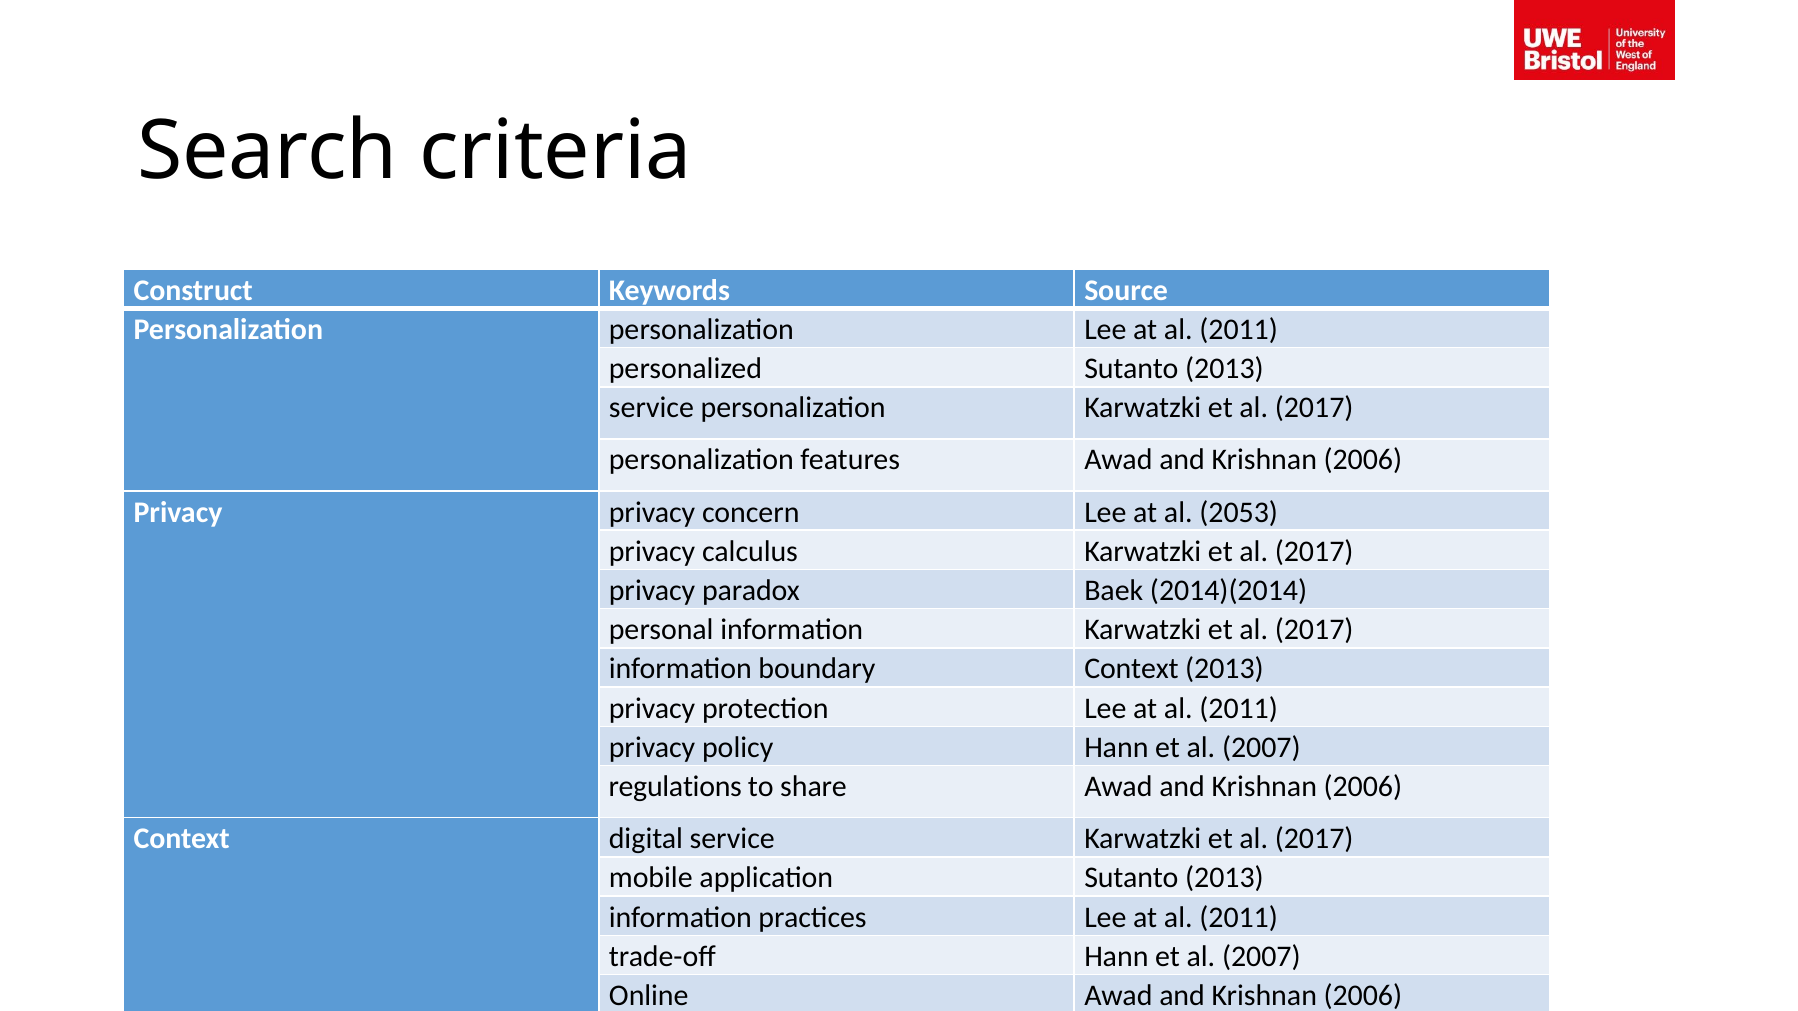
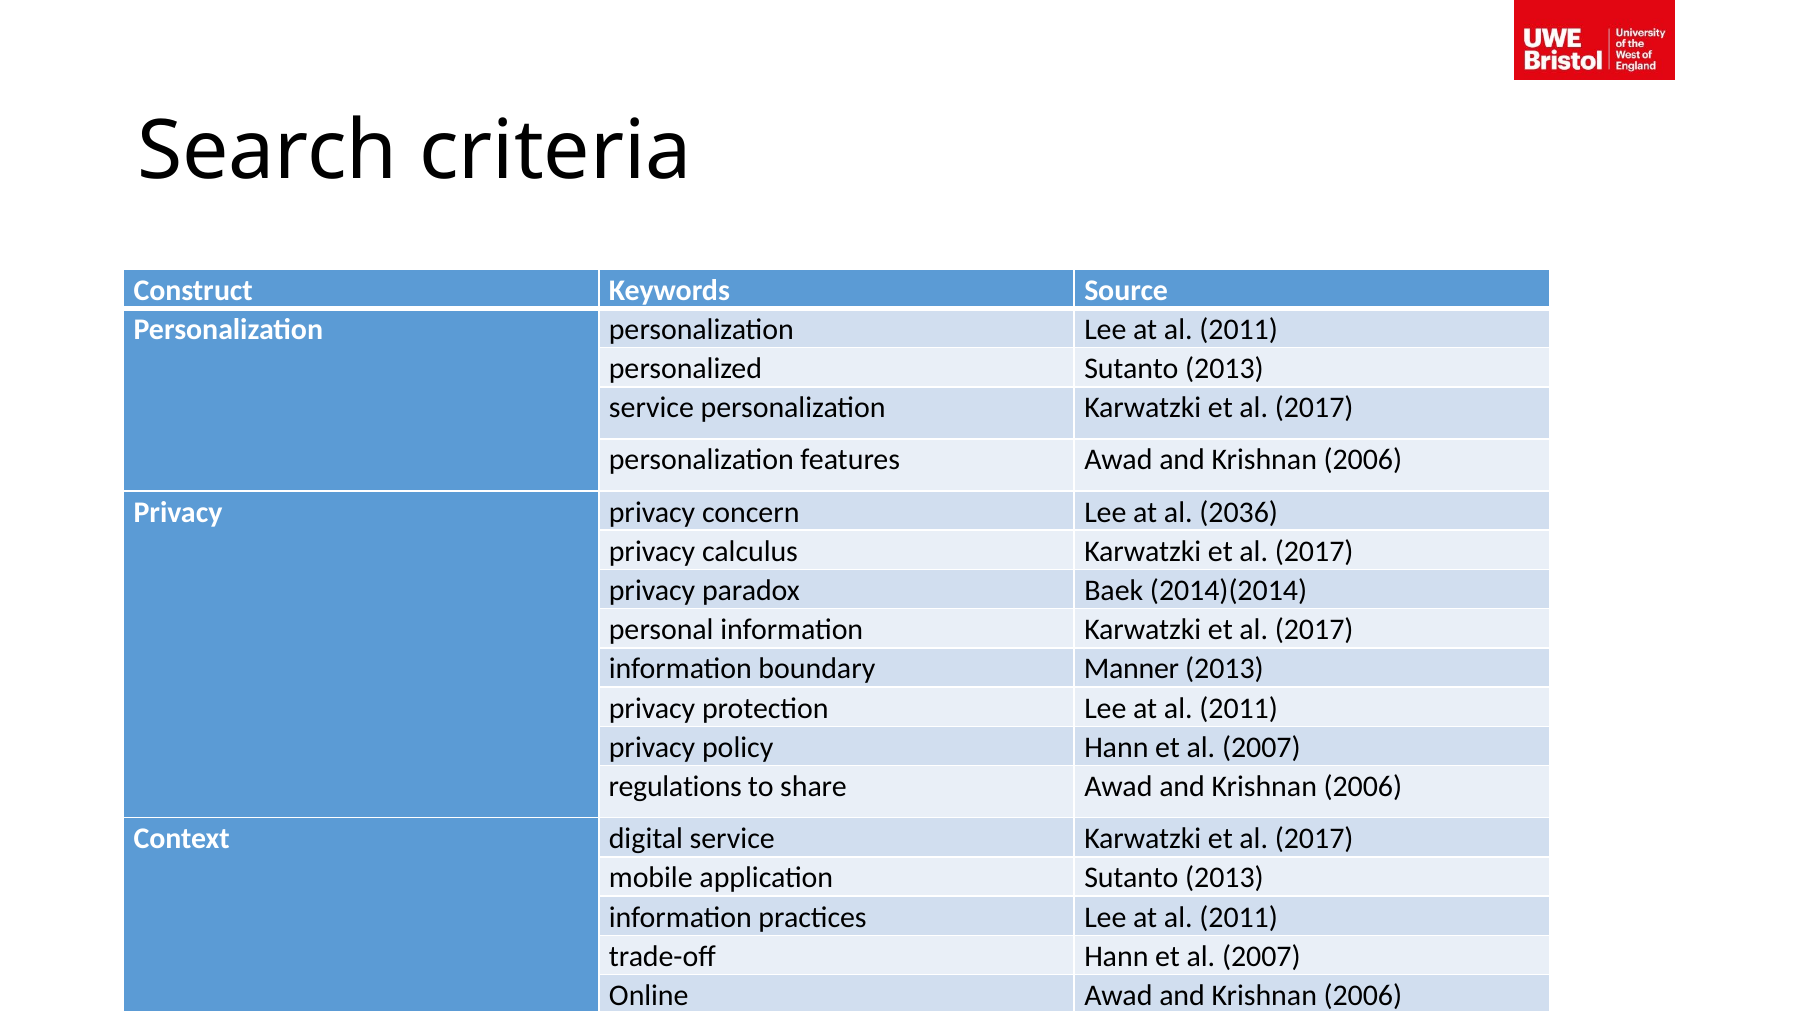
2053: 2053 -> 2036 (1239, 512)
boundary Context: Context -> Manner (1131, 669)
